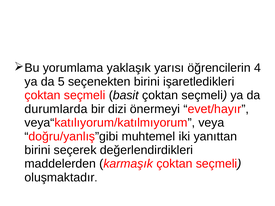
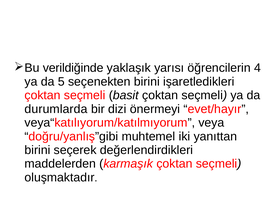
yorumlama: yorumlama -> verildiğinde (73, 68)
